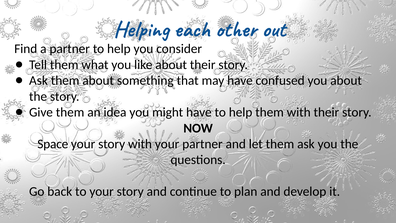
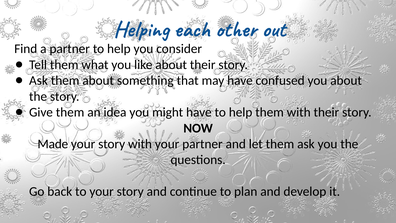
Space: Space -> Made (53, 144)
